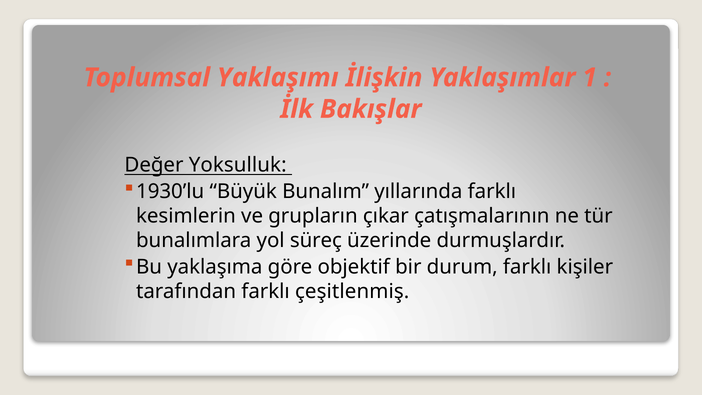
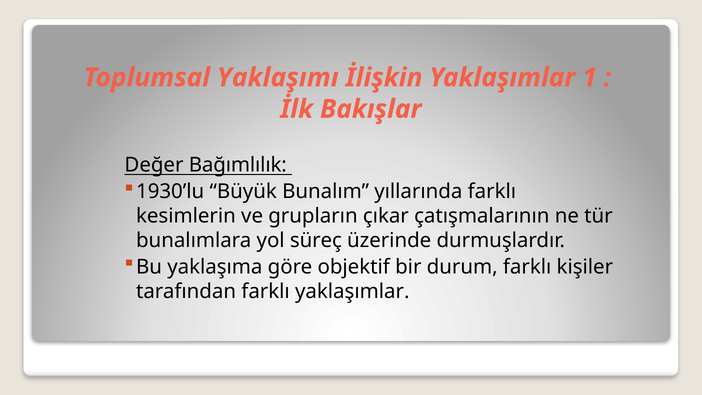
Yoksulluk: Yoksulluk -> Bağımlılık (238, 165)
farklı çeşitlenmiş: çeşitlenmiş -> yaklaşımlar (352, 291)
